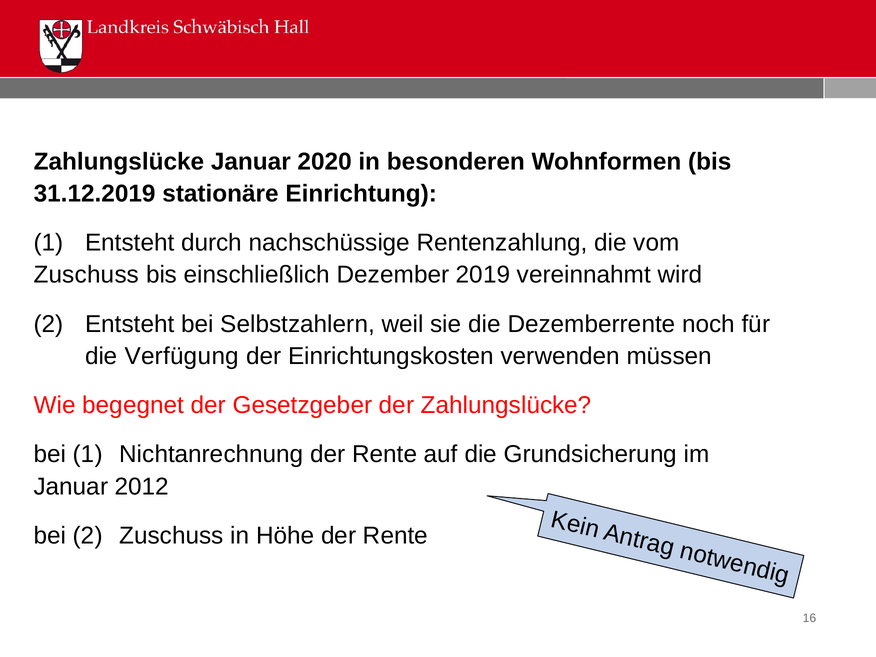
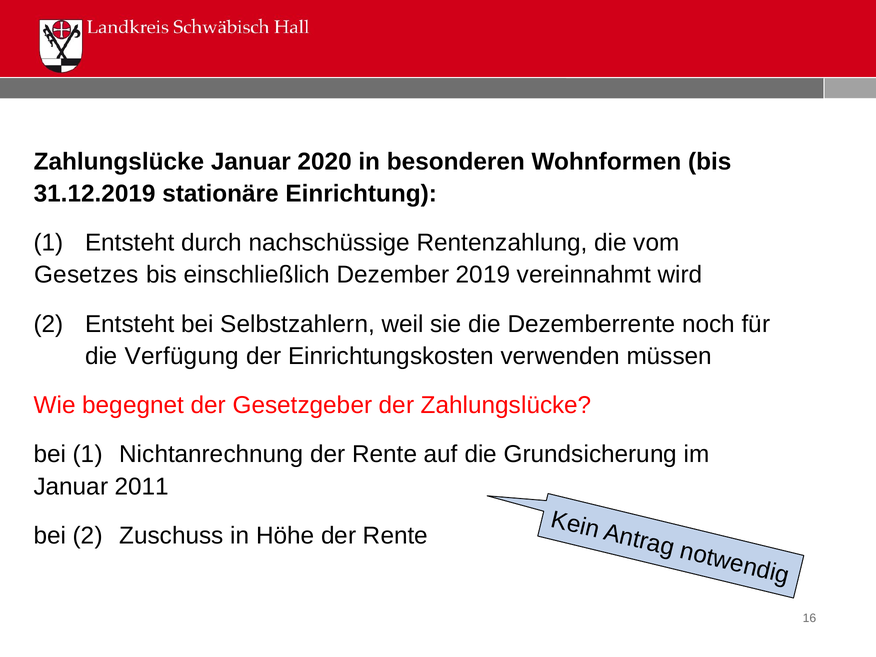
Zuschuss: Zuschuss -> Gesetzes (86, 275)
2012: 2012 -> 2011 (142, 487)
